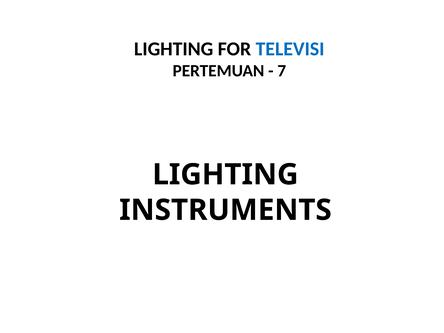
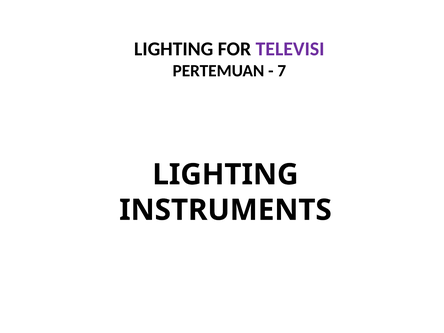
TELEVISI colour: blue -> purple (290, 49)
